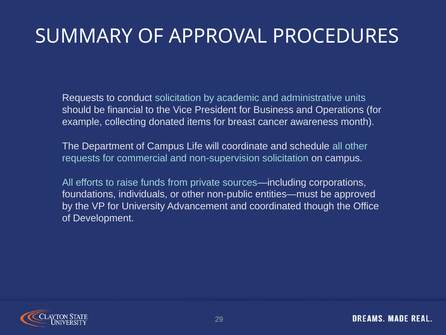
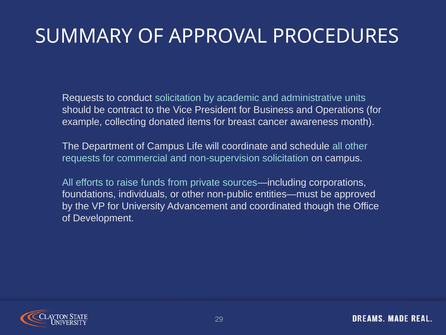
financial: financial -> contract (125, 110)
